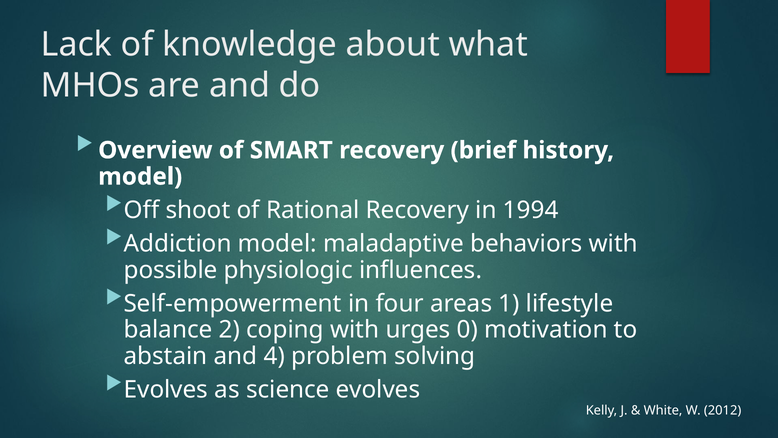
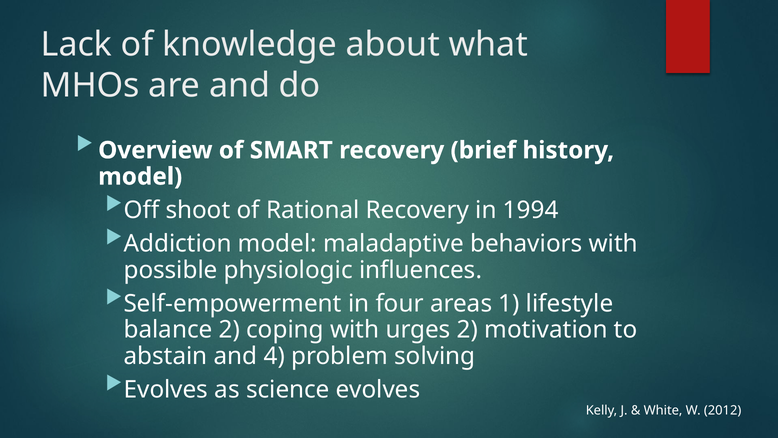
urges 0: 0 -> 2 (468, 330)
